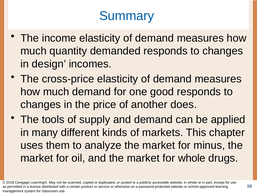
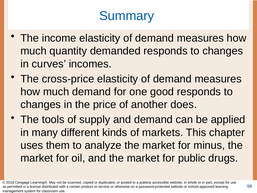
design: design -> curves (49, 64)
for whole: whole -> public (192, 158)
